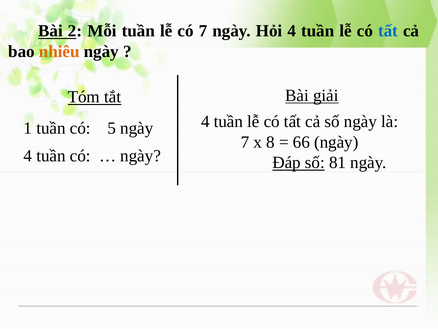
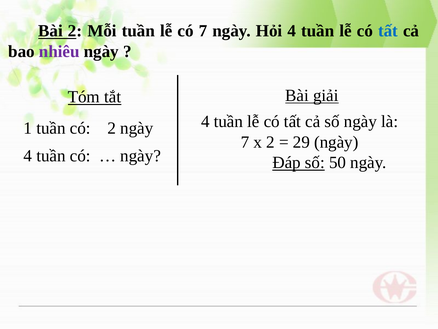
nhiêu colour: orange -> purple (59, 51)
có 5: 5 -> 2 (112, 128)
x 8: 8 -> 2 (271, 142)
66: 66 -> 29 (301, 142)
81: 81 -> 50 (338, 162)
